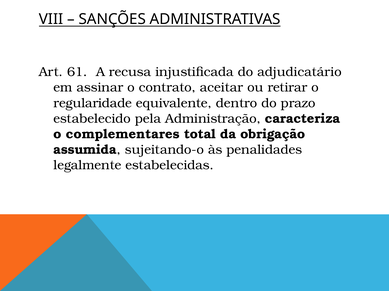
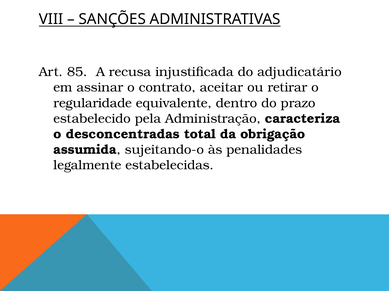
61: 61 -> 85 (77, 72)
complementares: complementares -> desconcentradas (123, 134)
